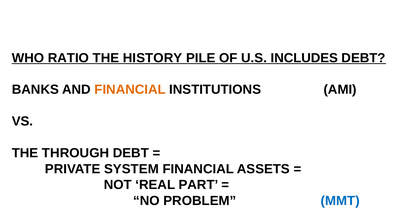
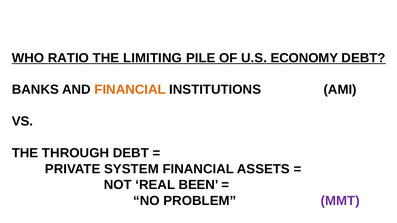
HISTORY: HISTORY -> LIMITING (153, 58)
INCLUDES: INCLUDES -> ECONOMY (304, 58)
PART: PART -> BEEN (199, 185)
MMT colour: blue -> purple (340, 201)
